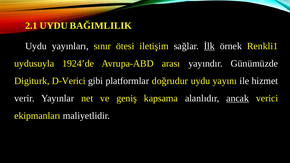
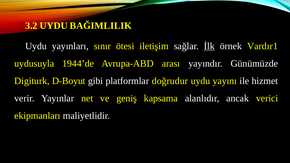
2.1: 2.1 -> 3.2 (31, 26)
Renkli1: Renkli1 -> Vardır1 (263, 46)
1924’de: 1924’de -> 1944’de (78, 63)
D-Verici: D-Verici -> D-Boyut (69, 81)
ancak underline: present -> none (238, 98)
